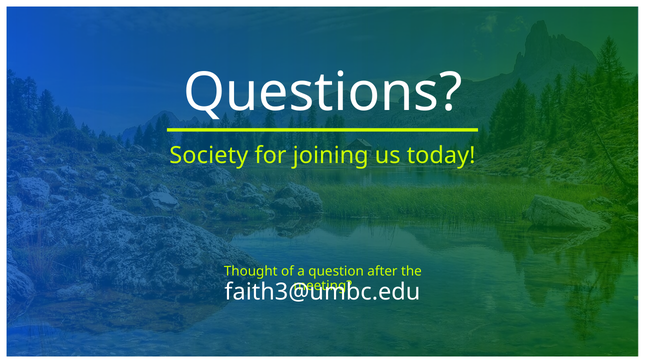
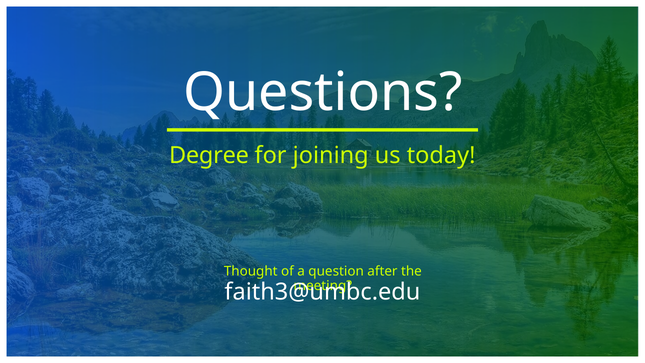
Society: Society -> Degree (209, 155)
